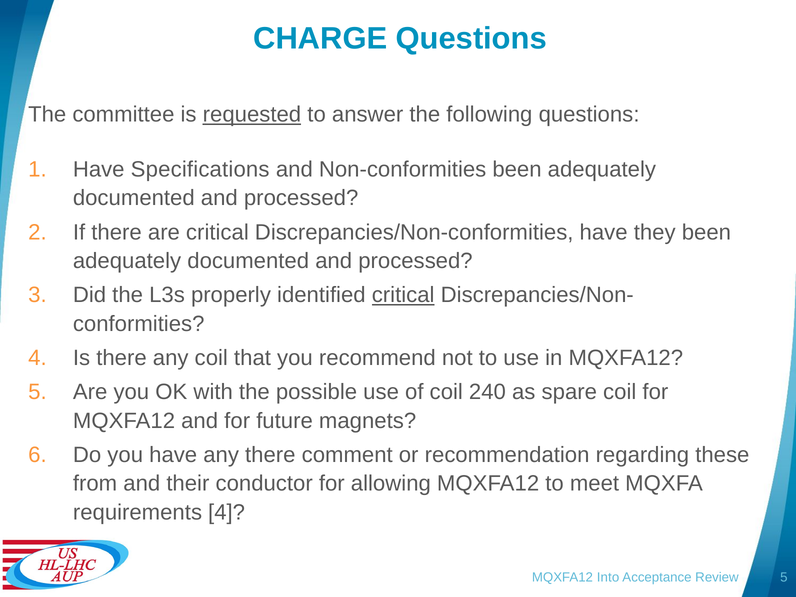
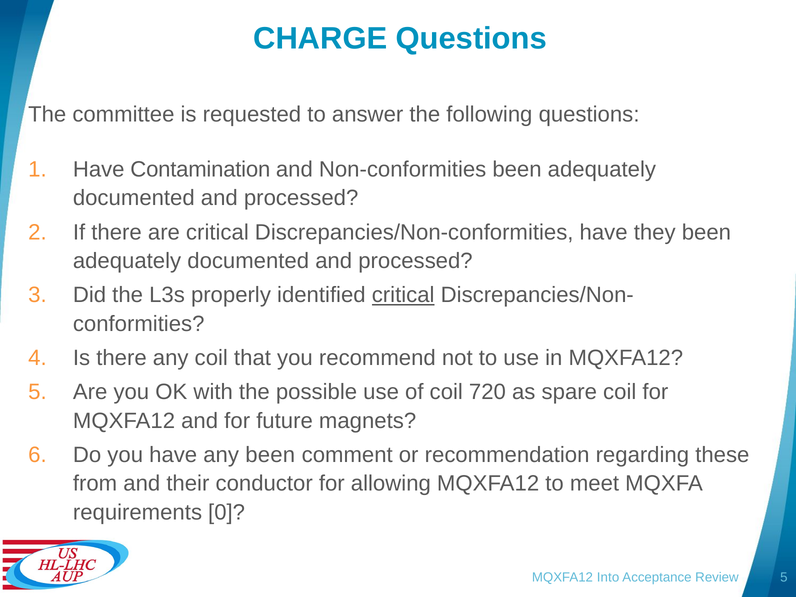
requested underline: present -> none (252, 115)
Specifications: Specifications -> Contamination (200, 169)
240: 240 -> 720 (487, 392)
any there: there -> been (270, 455)
requirements 4: 4 -> 0 (227, 512)
